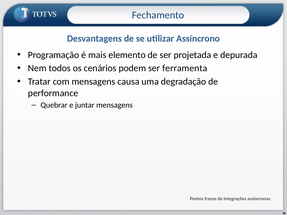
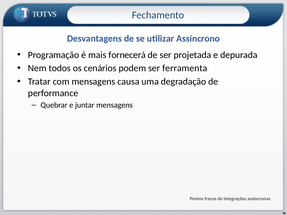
elemento: elemento -> fornecerá (127, 55)
